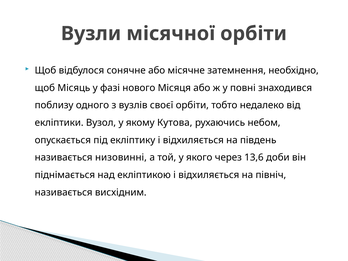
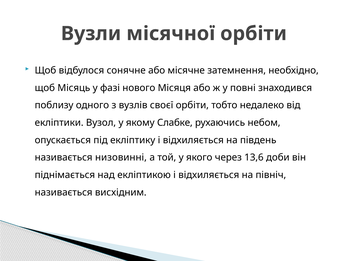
Кутова: Кутова -> Слабке (175, 123)
